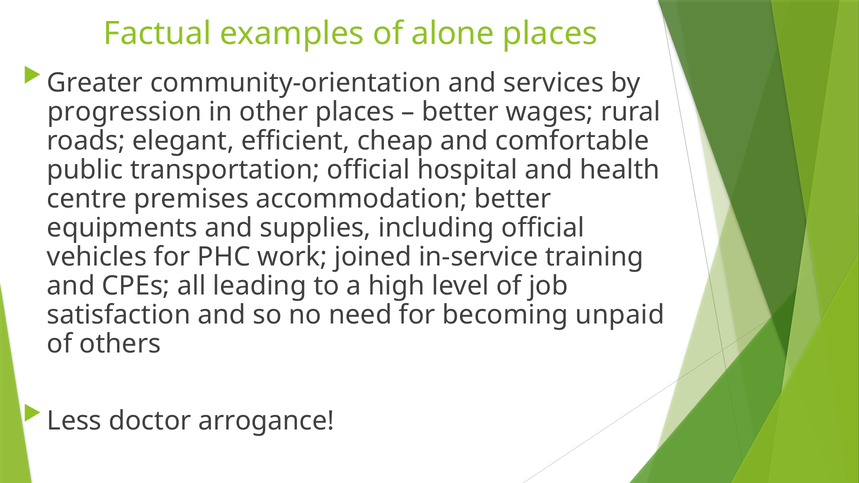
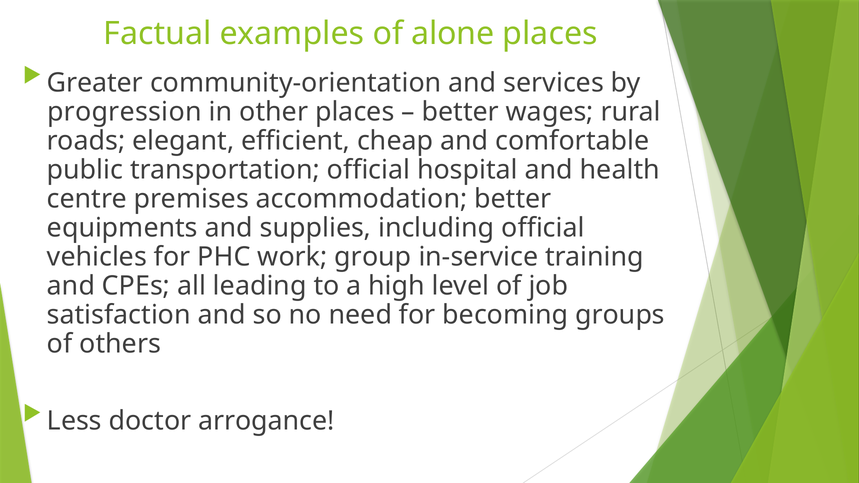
joined: joined -> group (373, 257)
unpaid: unpaid -> groups (620, 315)
